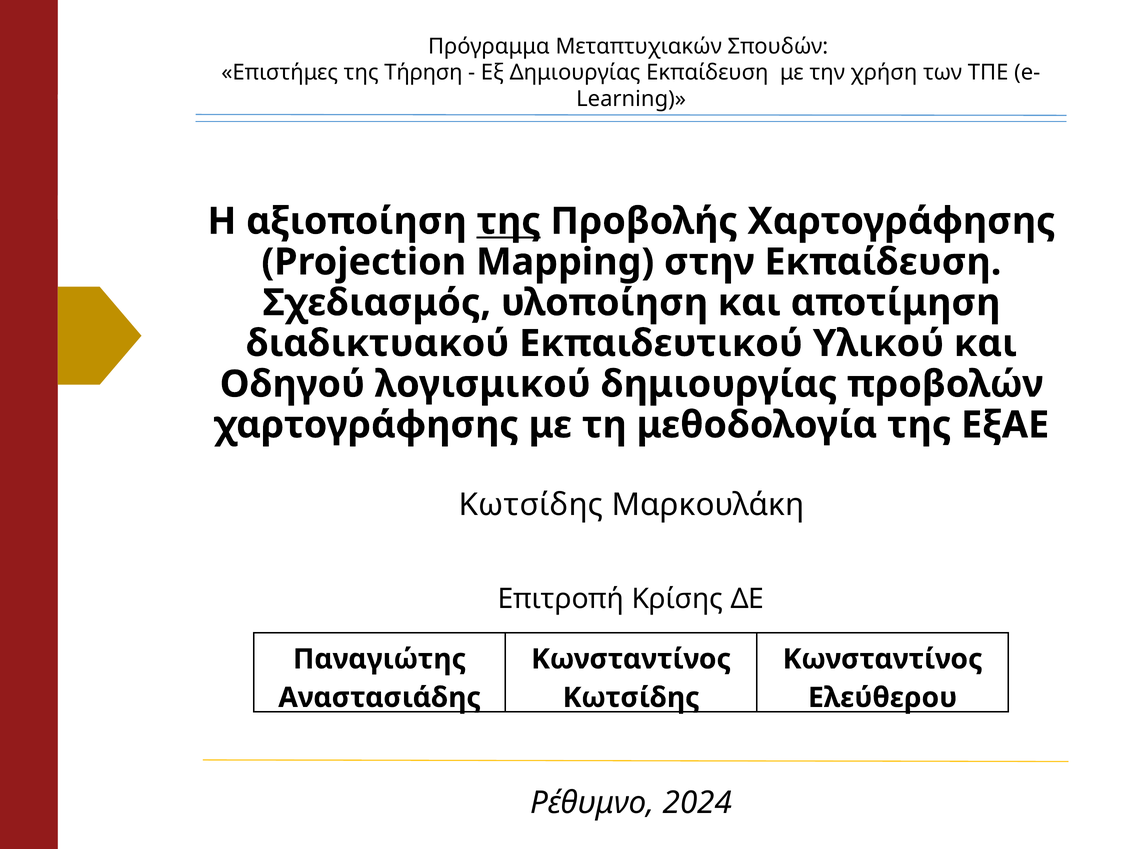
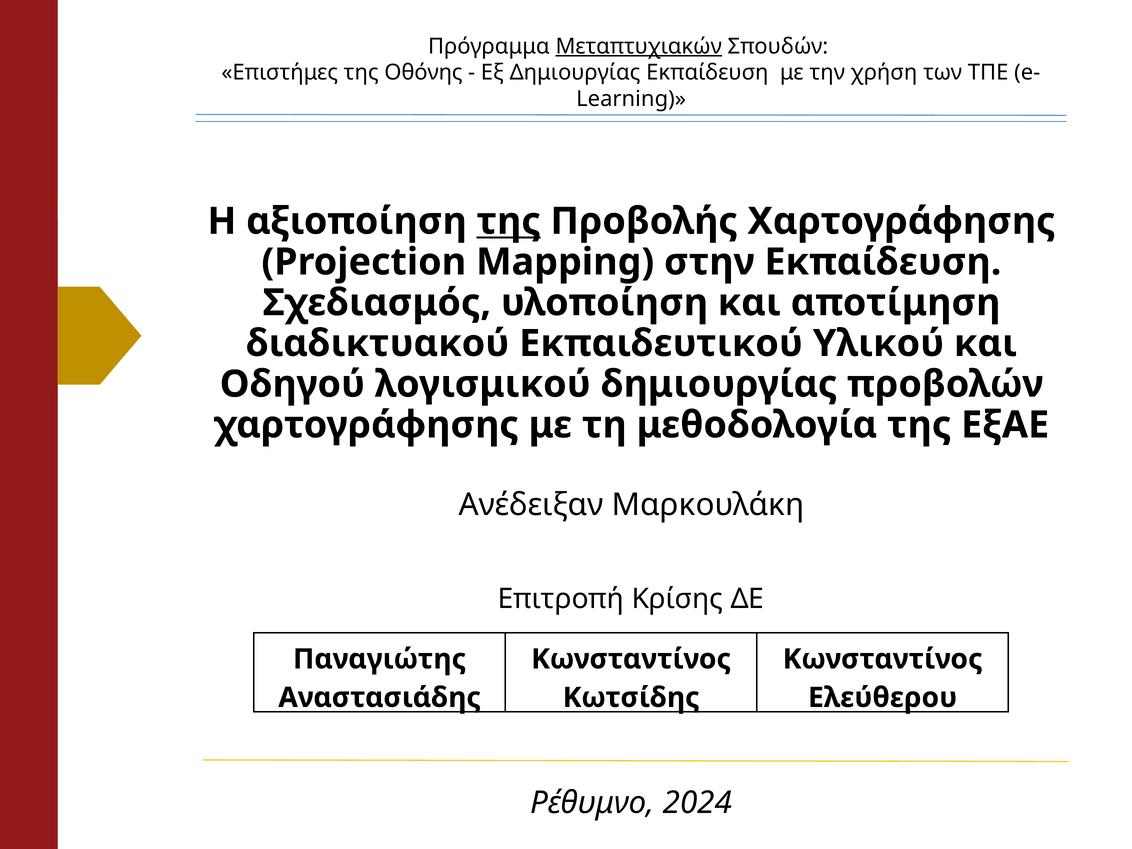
Μεταπτυχιακών underline: none -> present (639, 46)
Τήρηση: Τήρηση -> Οθόνης (423, 73)
Κωτσίδης: Κωτσίδης -> Ανέδειξαν (531, 505)
